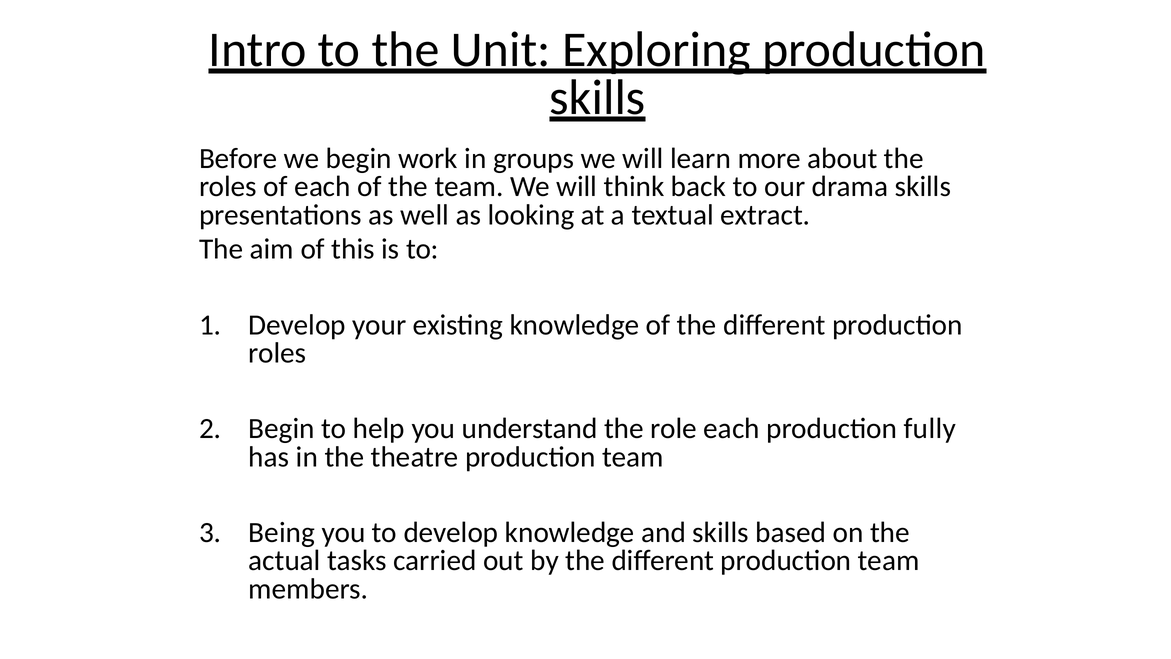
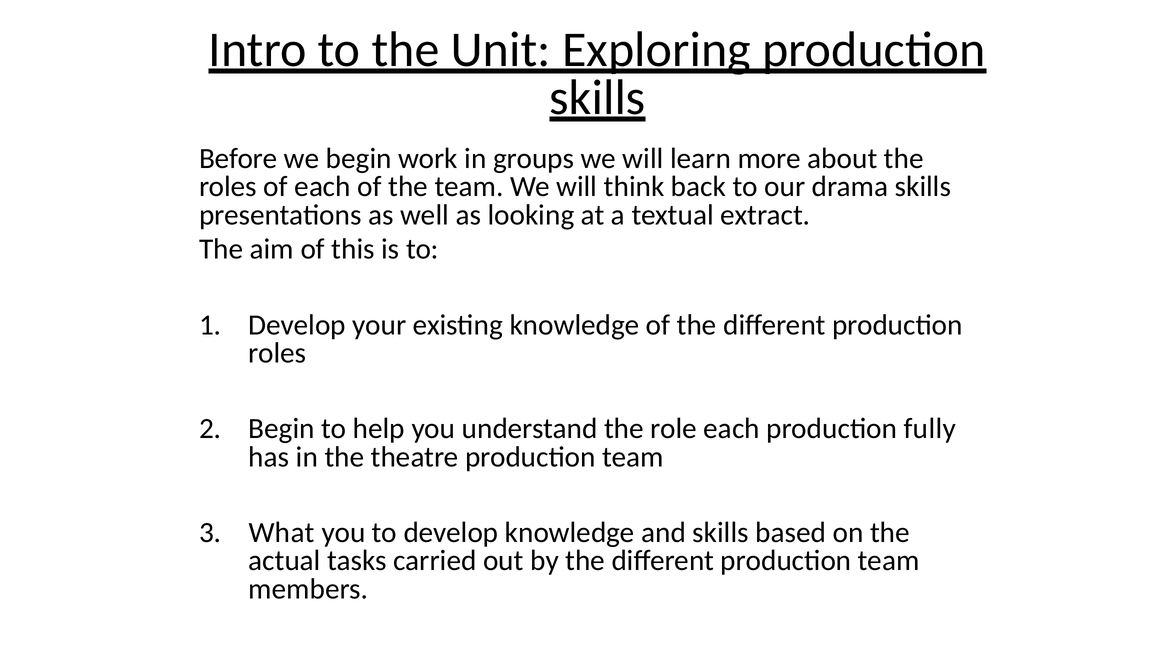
Being: Being -> What (282, 532)
